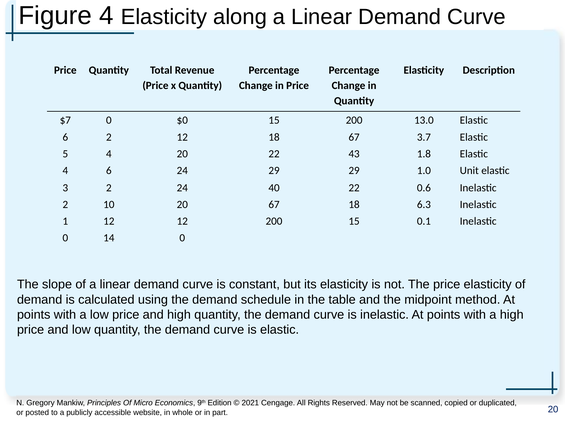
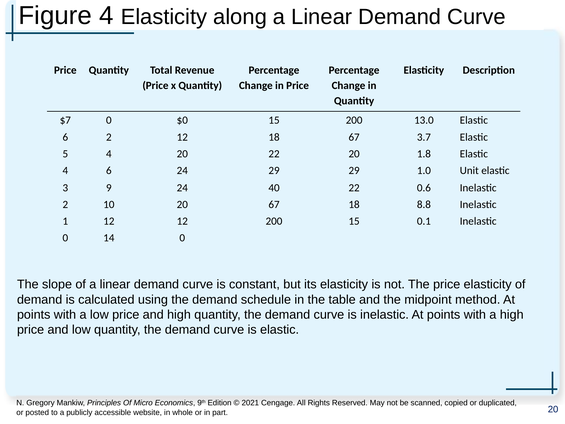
22 43: 43 -> 20 (354, 154)
3 2: 2 -> 9 (109, 188)
6.3: 6.3 -> 8.8 (424, 204)
